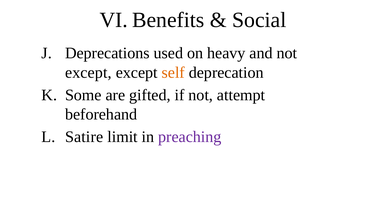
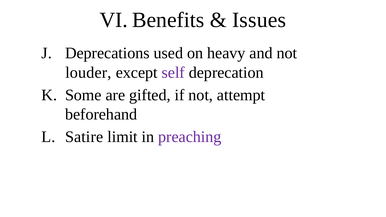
Social: Social -> Issues (259, 20)
except: except -> louder (88, 73)
self colour: orange -> purple (173, 73)
